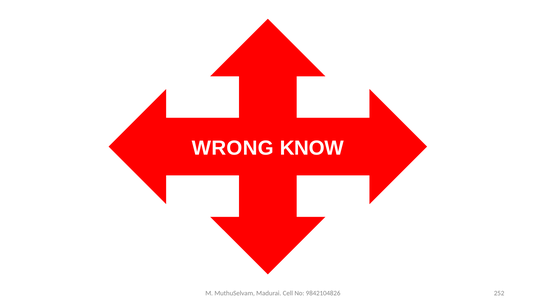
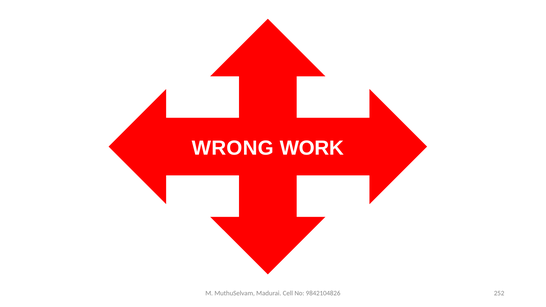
KNOW: KNOW -> WORK (312, 148)
